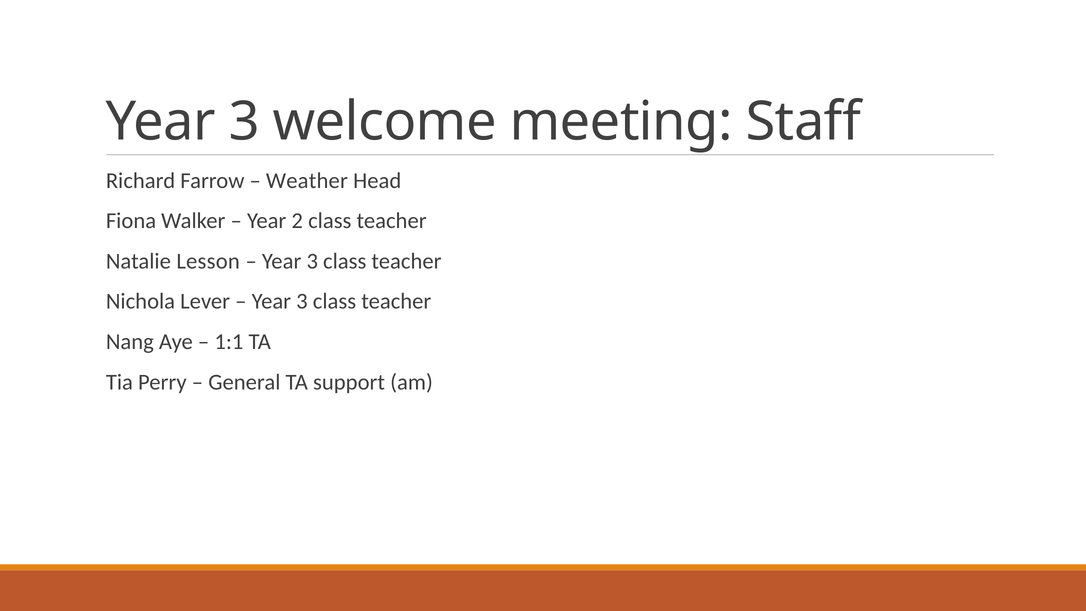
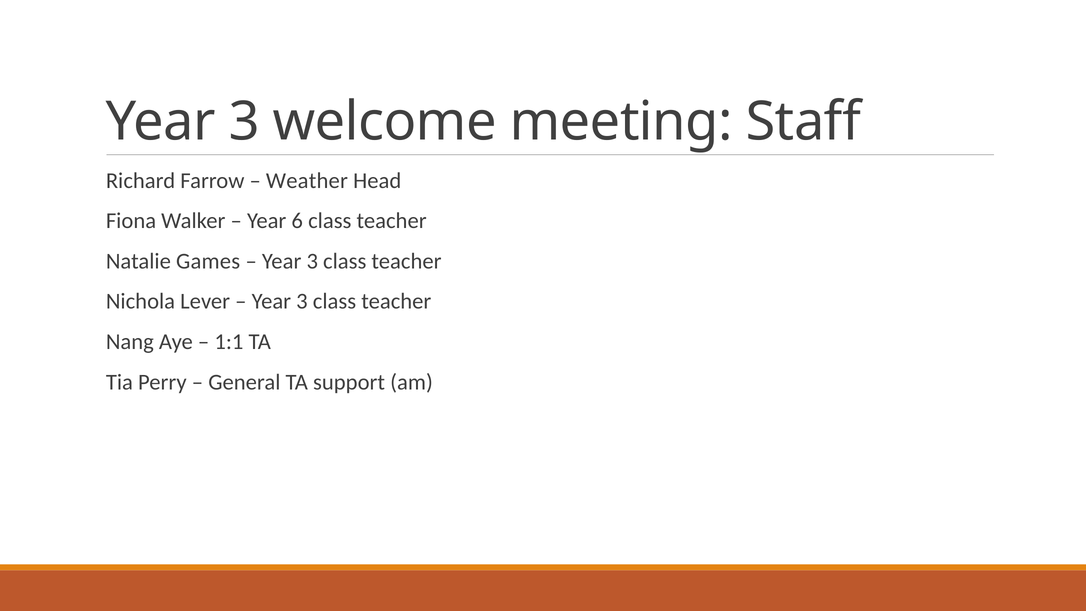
2: 2 -> 6 (297, 221)
Lesson: Lesson -> Games (208, 261)
